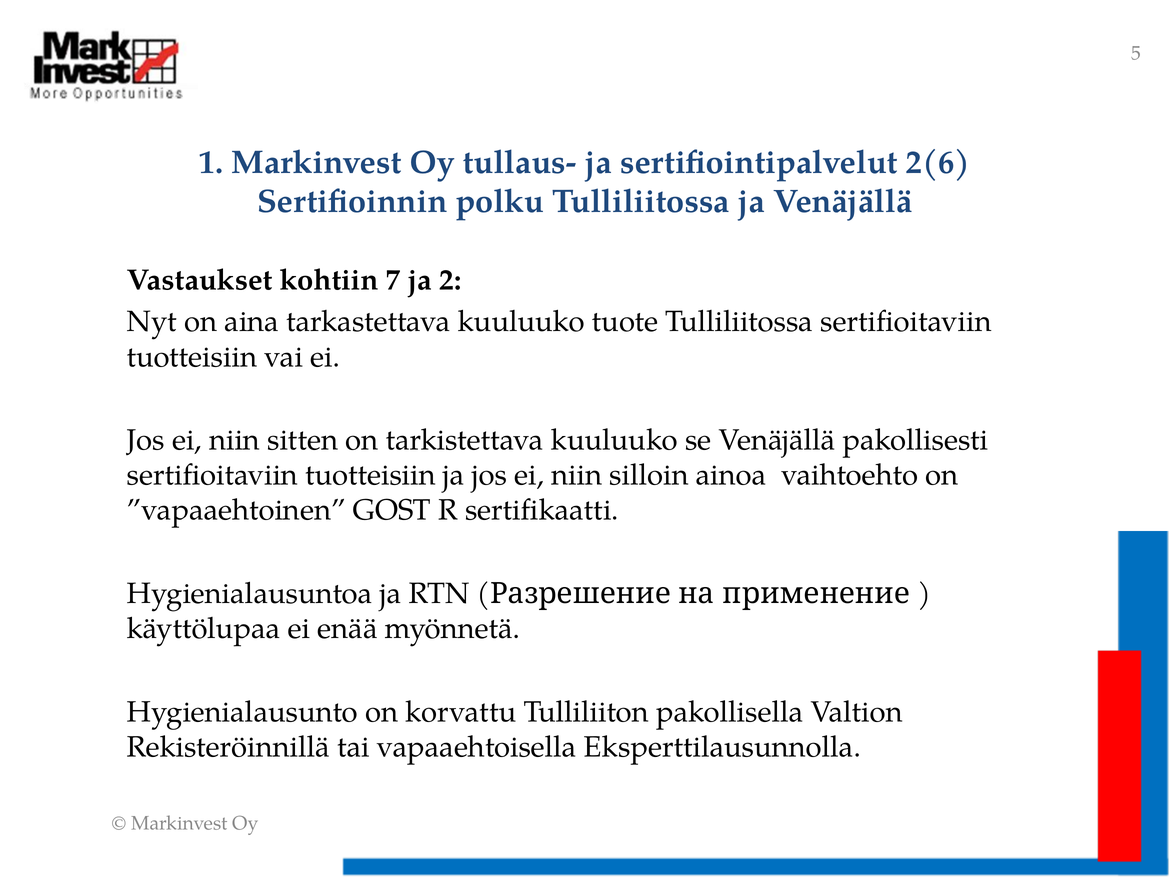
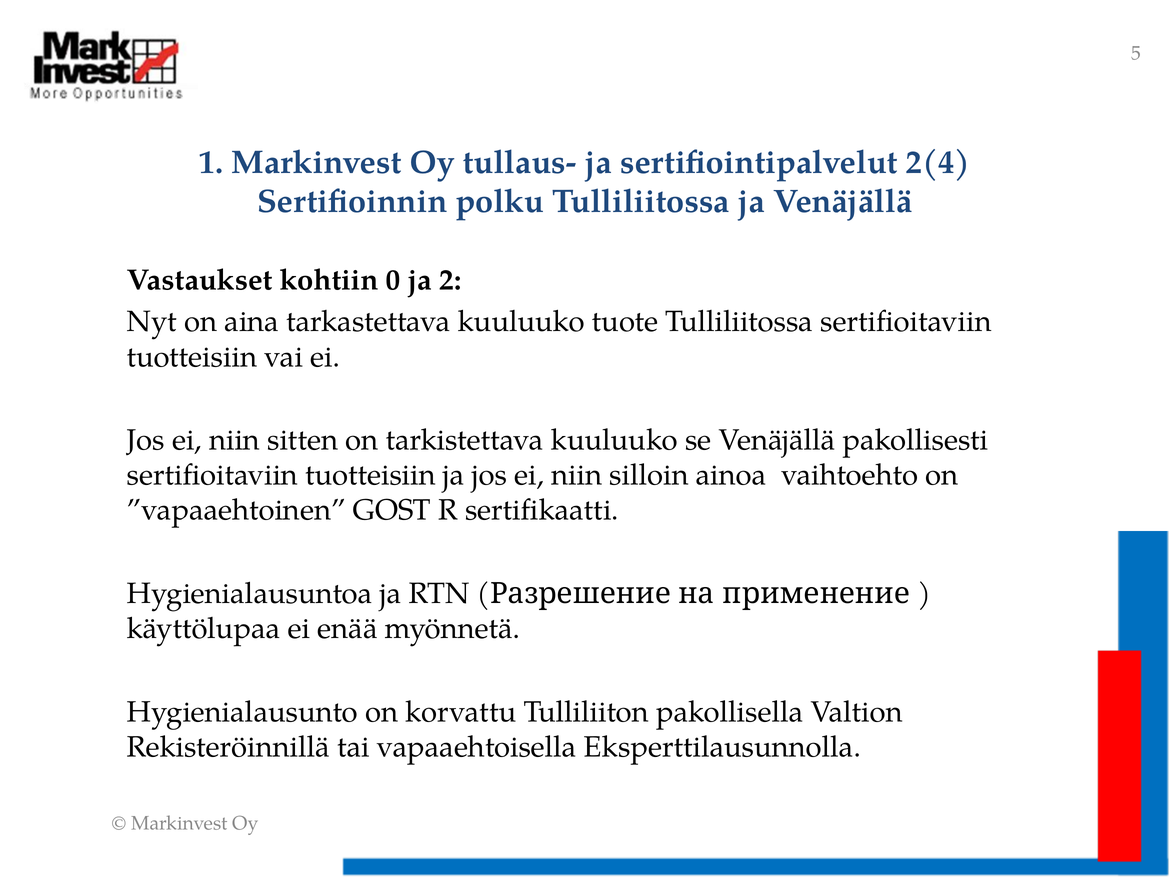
2(6: 2(6 -> 2(4 (938, 162)
7: 7 -> 0 (393, 280)
